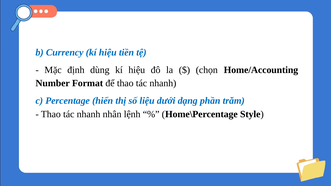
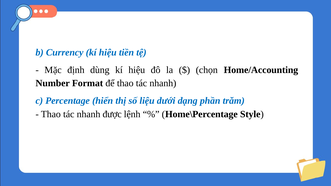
nhân: nhân -> được (112, 114)
